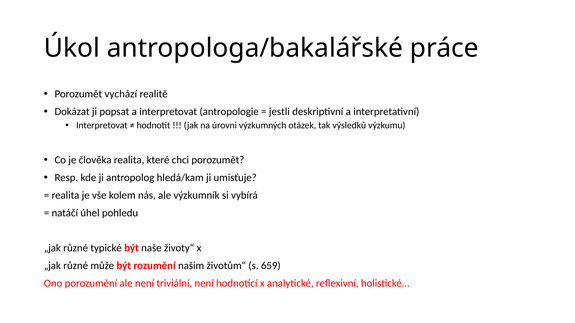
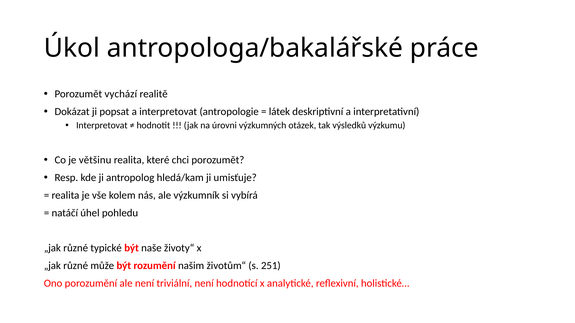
jestli: jestli -> látek (279, 112)
člověka: člověka -> většinu (95, 160)
659: 659 -> 251 (271, 266)
